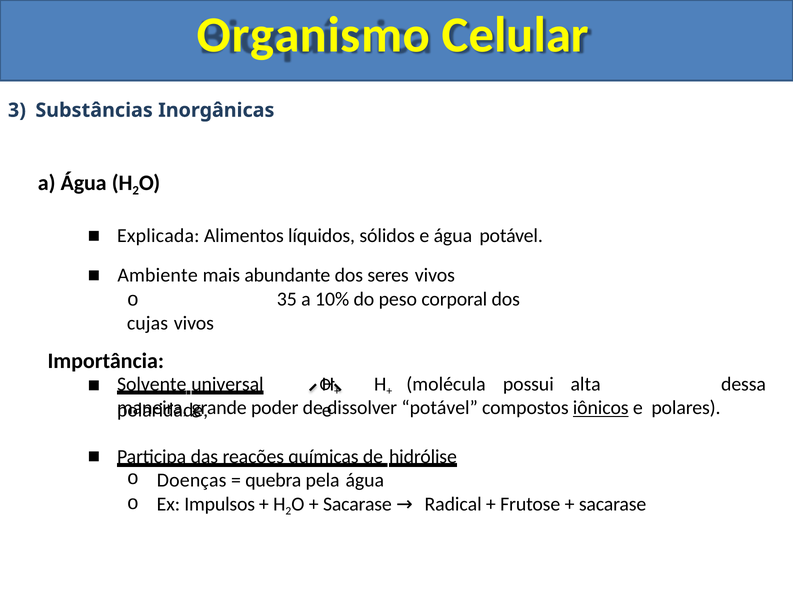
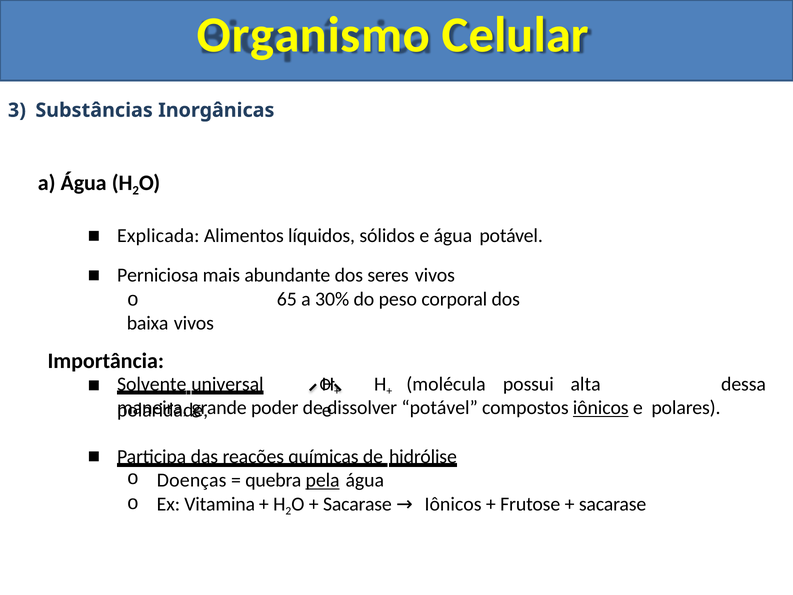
Ambiente: Ambiente -> Perniciosa (158, 275)
35: 35 -> 65 (287, 299)
10%: 10% -> 30% (332, 299)
cujas: cujas -> baixa (148, 323)
pela underline: none -> present (323, 480)
Impulsos: Impulsos -> Vitamina (220, 504)
Radical: Radical -> Iônicos (453, 504)
